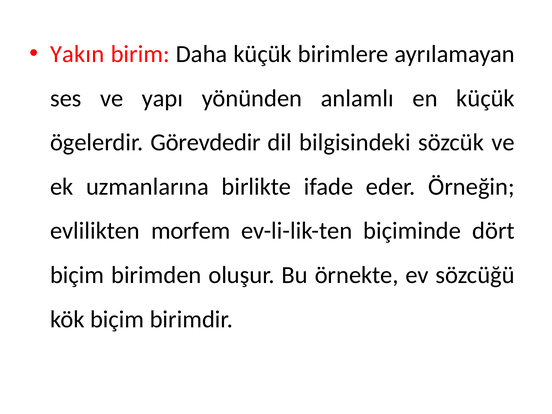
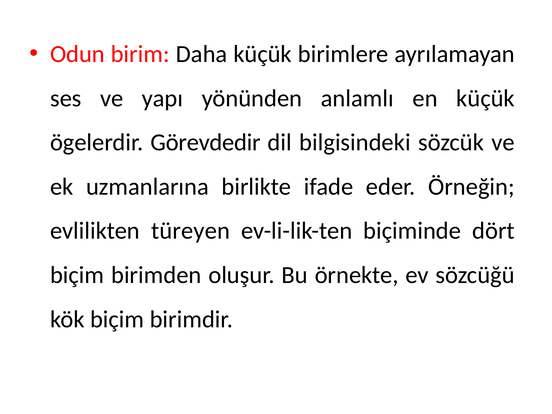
Yakın: Yakın -> Odun (77, 54)
morfem: morfem -> türeyen (190, 231)
